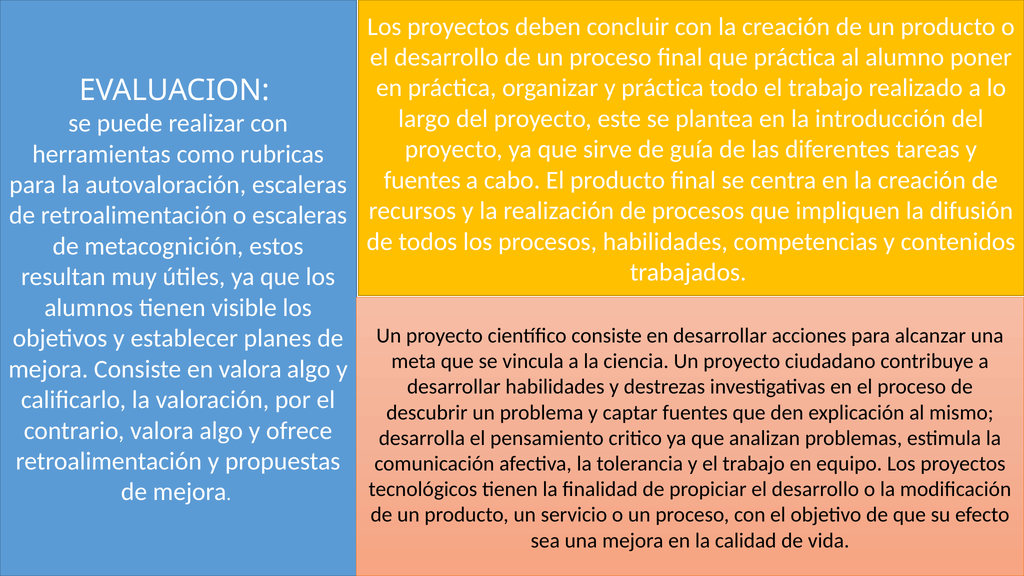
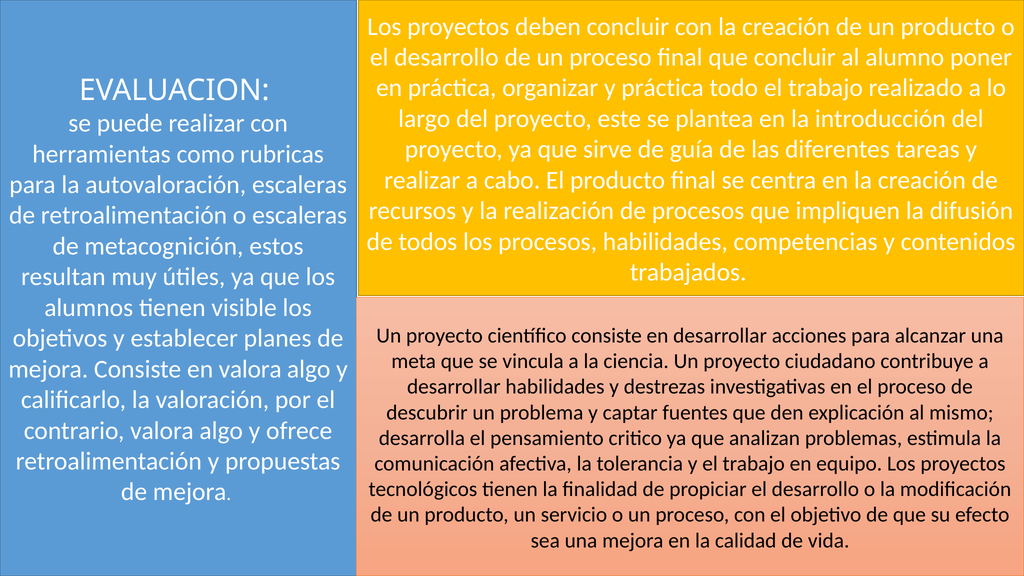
que práctica: práctica -> concluir (795, 57)
fuentes: fuentes -> realizar (422, 180)
